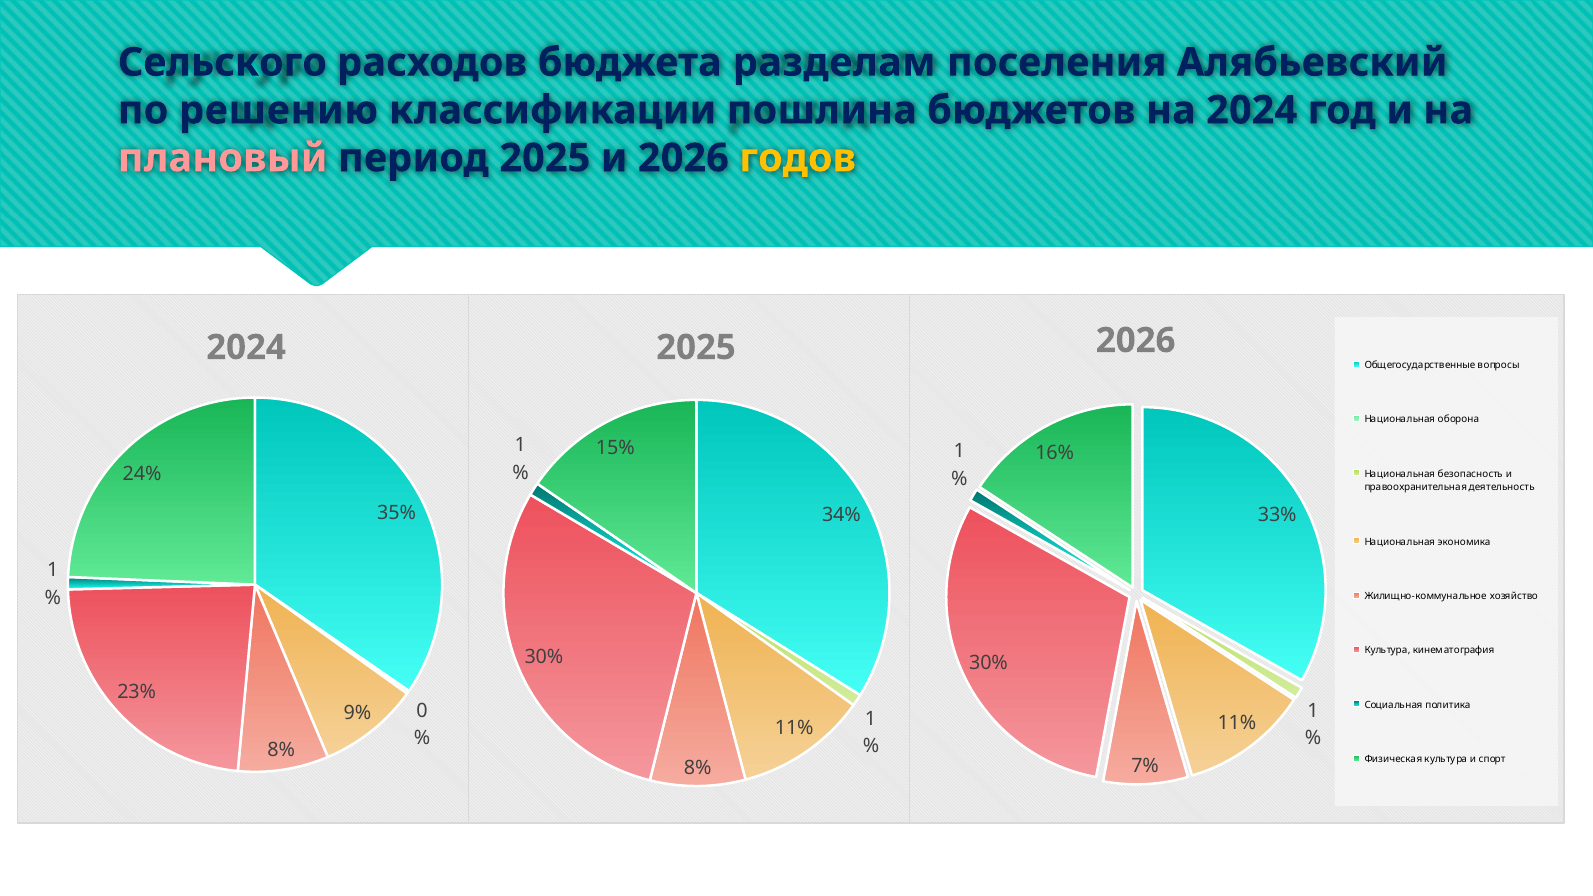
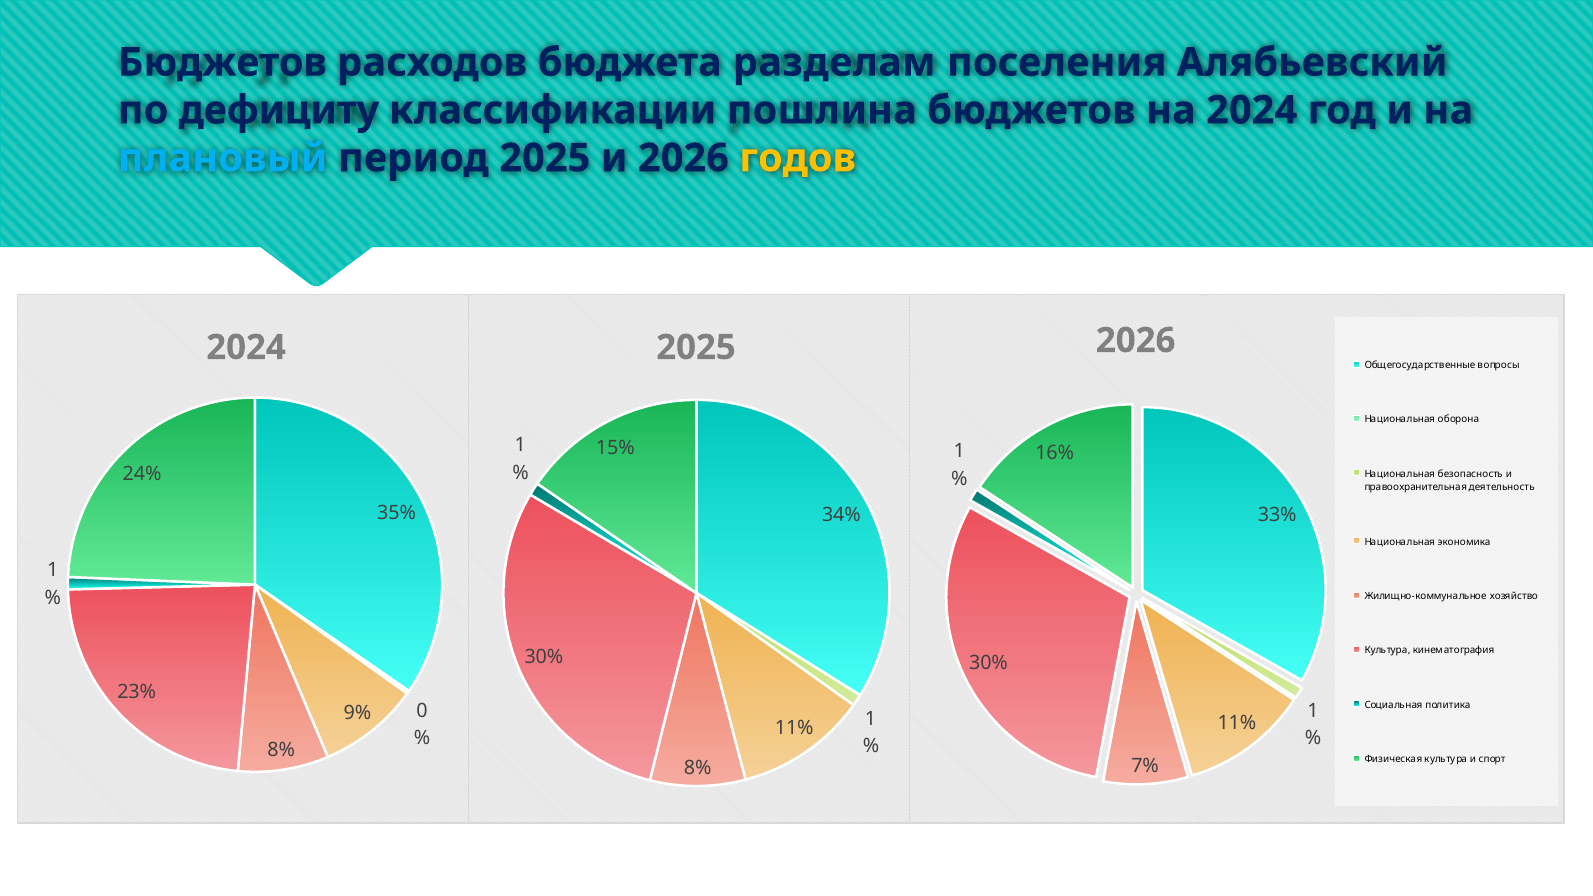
Сельского: Сельского -> Бюджетов (222, 63)
решению: решению -> дефициту (279, 110)
плановый colour: pink -> light blue (223, 158)
